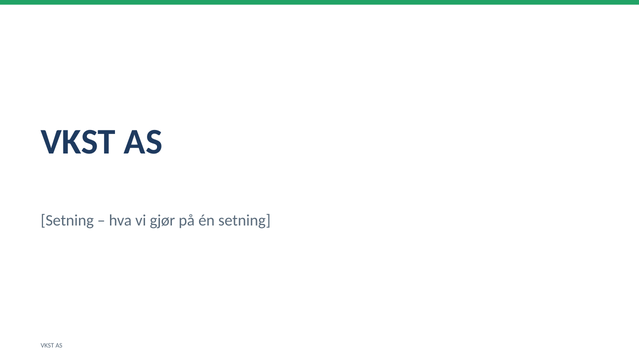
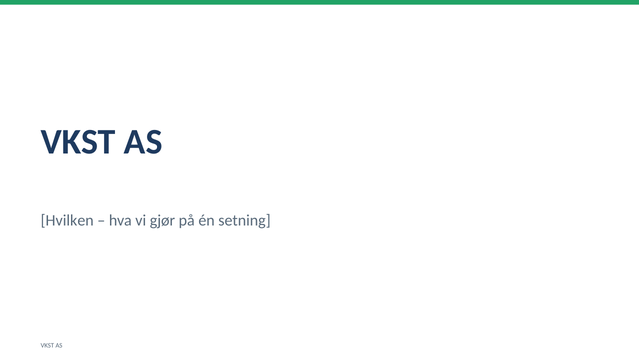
Setning: Setning -> Hvilken (67, 220)
